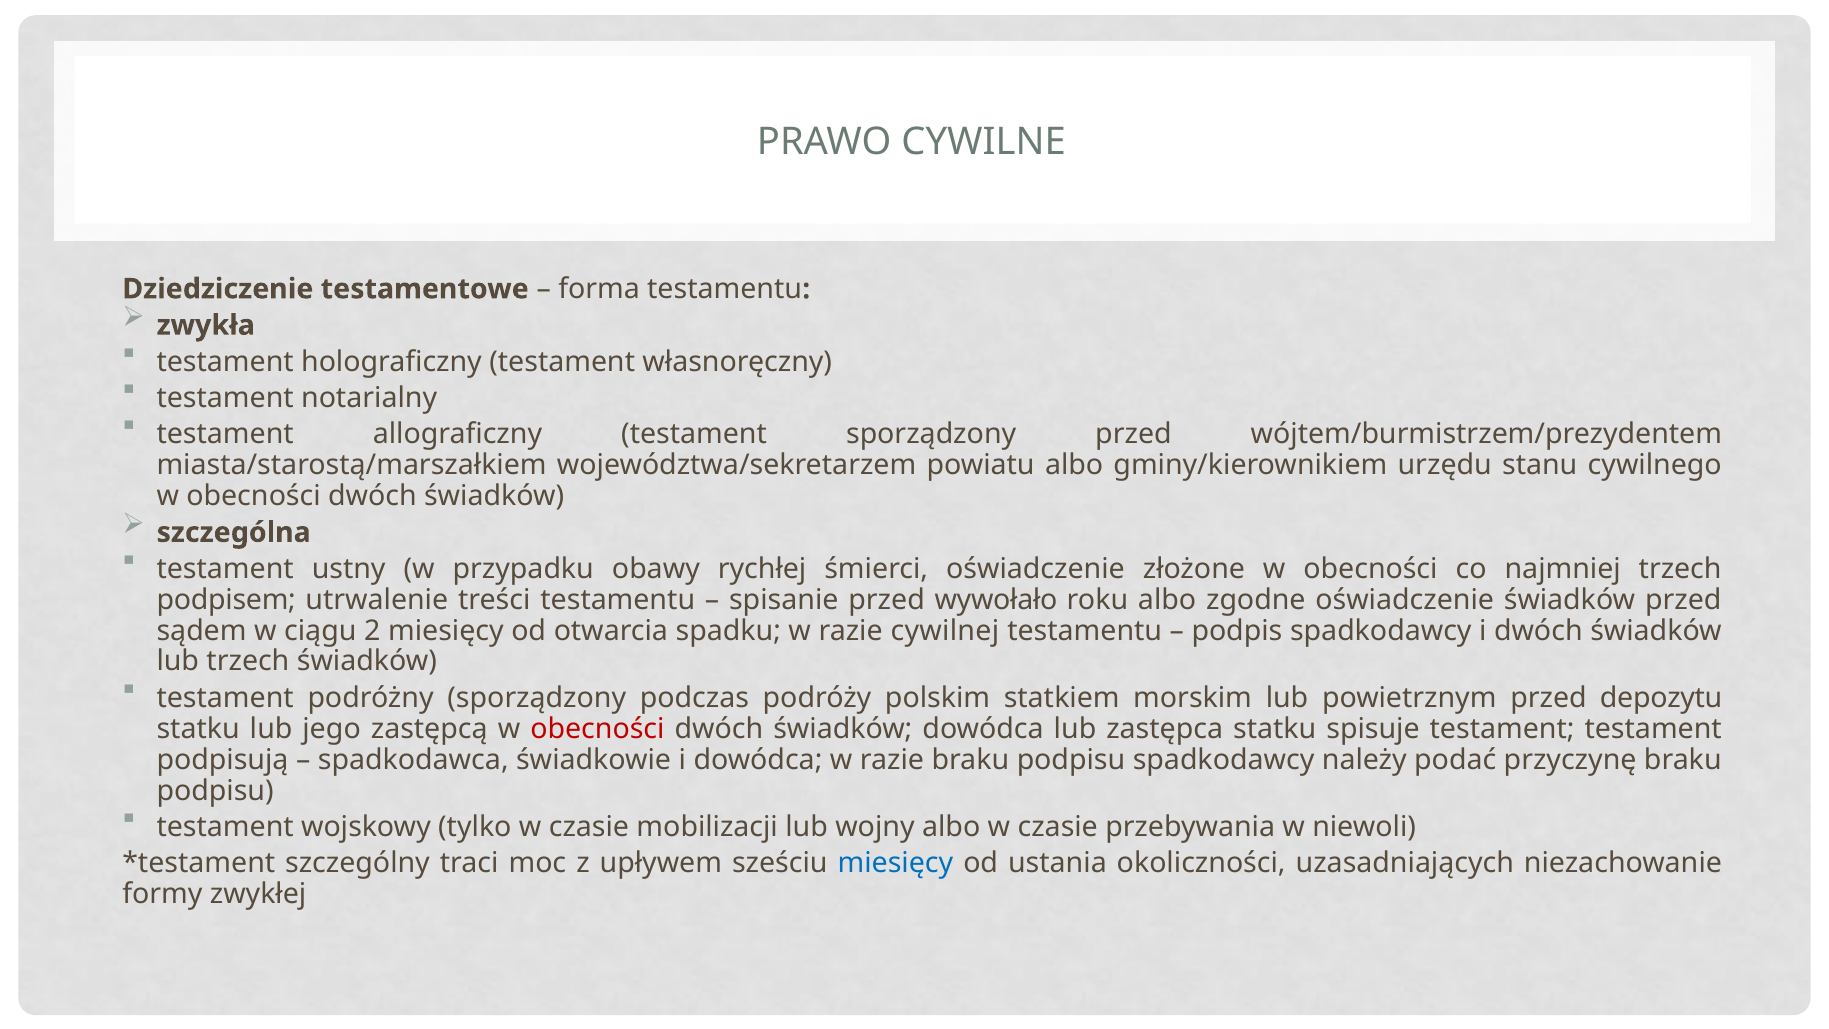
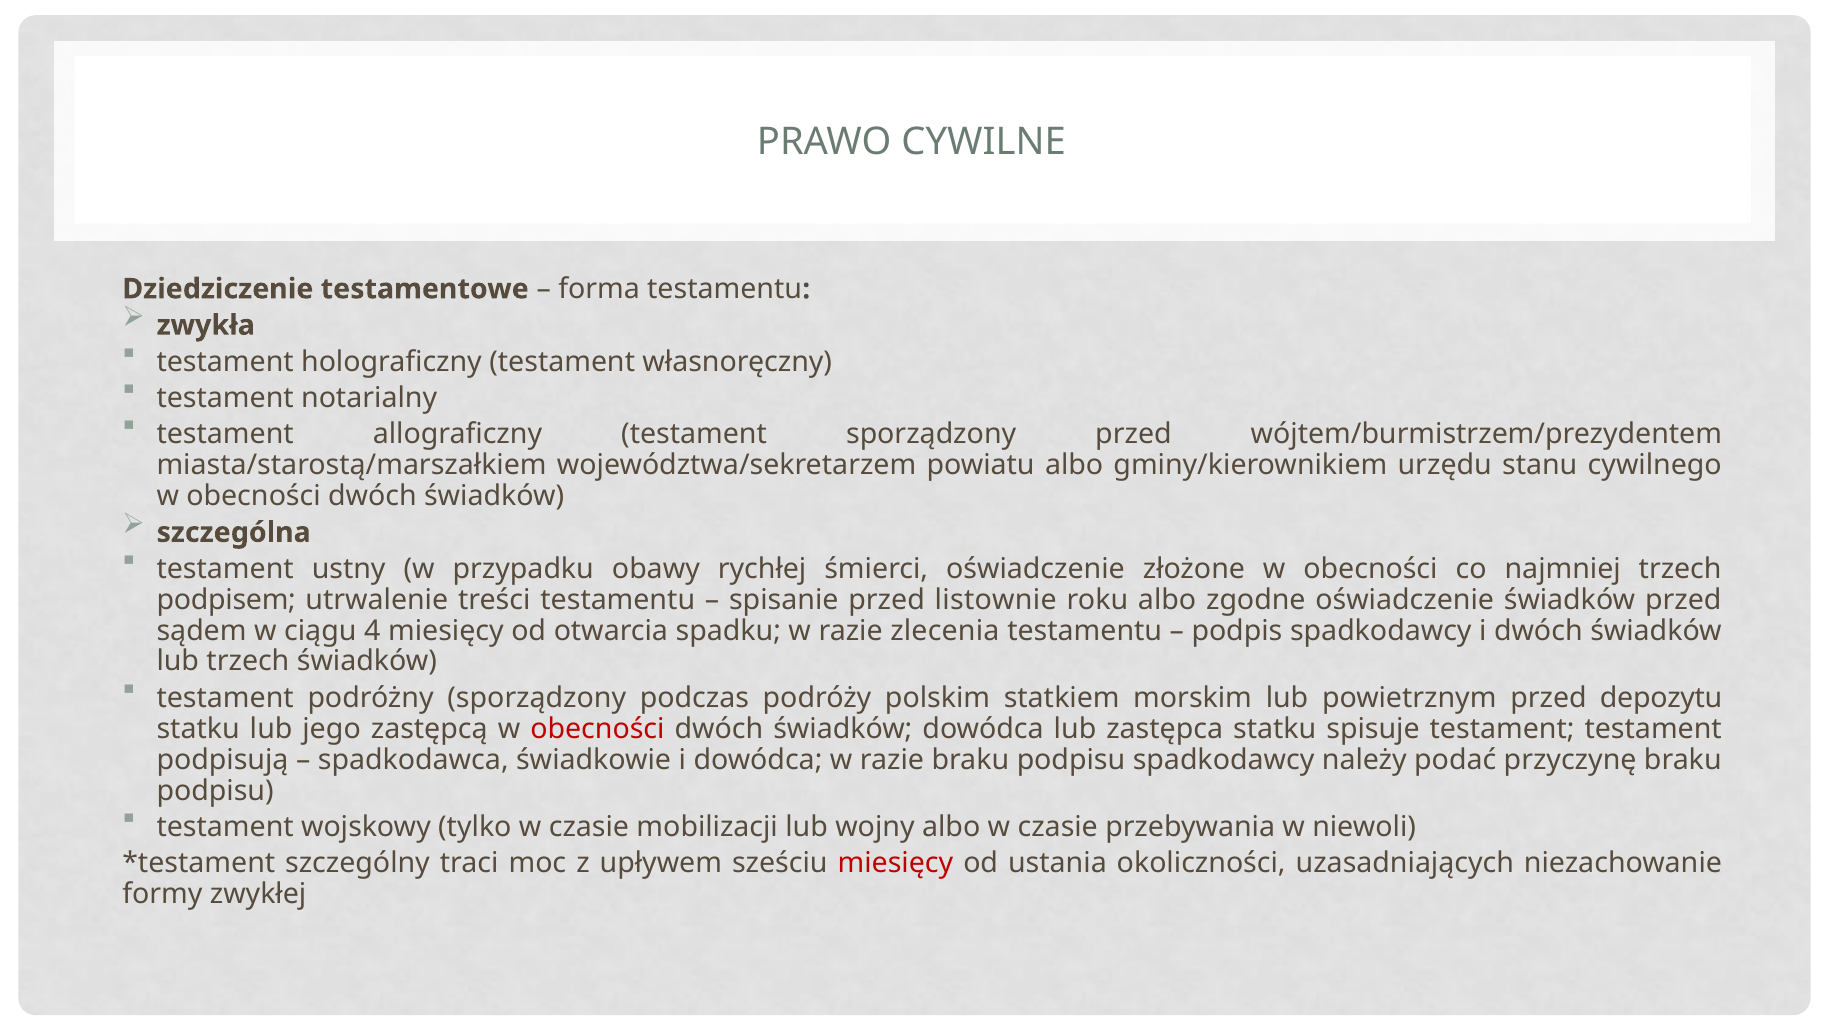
wywołało: wywołało -> listownie (996, 600)
2: 2 -> 4 (372, 631)
cywilnej: cywilnej -> zlecenia (945, 631)
miesięcy colour: blue -> red (895, 863)
